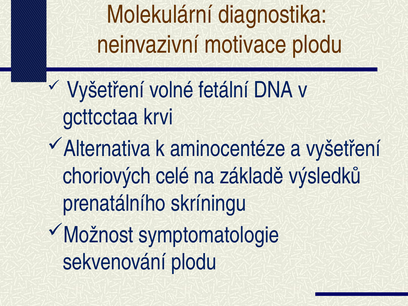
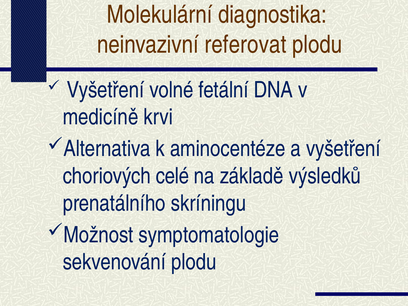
motivace: motivace -> referovat (245, 45)
gcttcctaa: gcttcctaa -> medicíně (101, 117)
